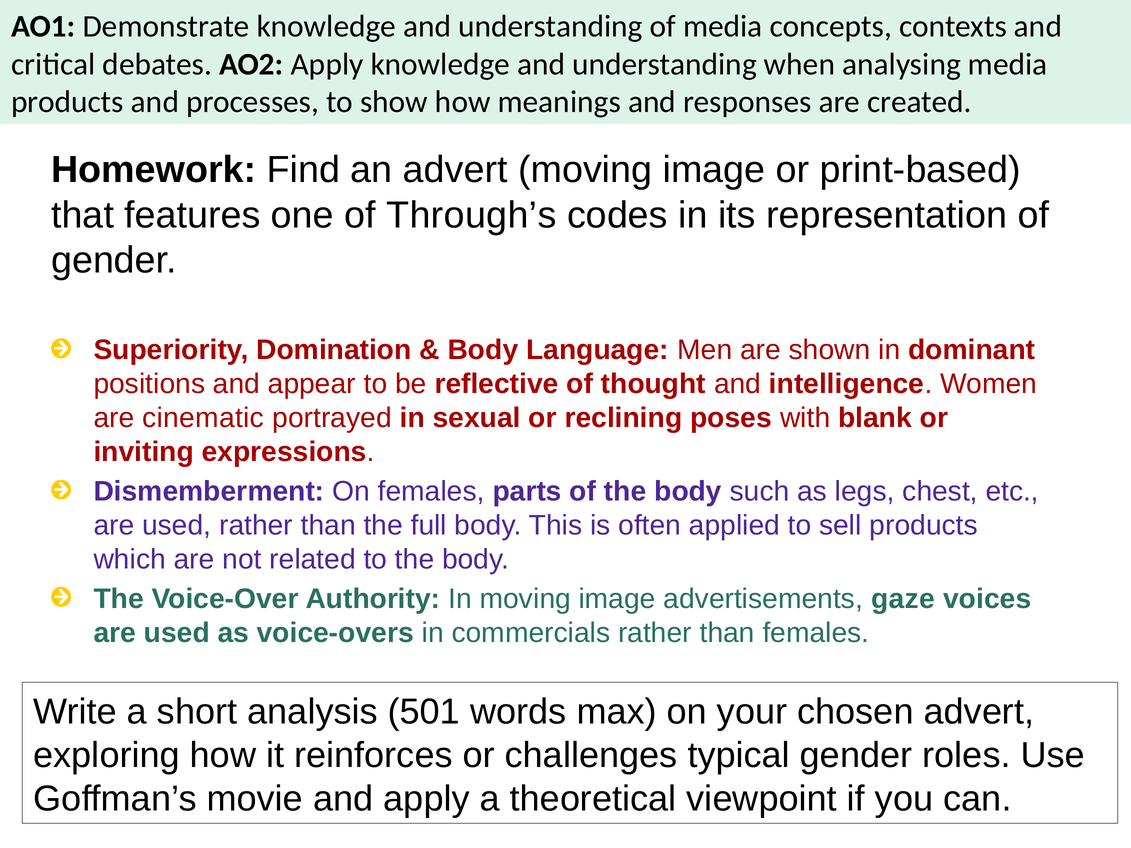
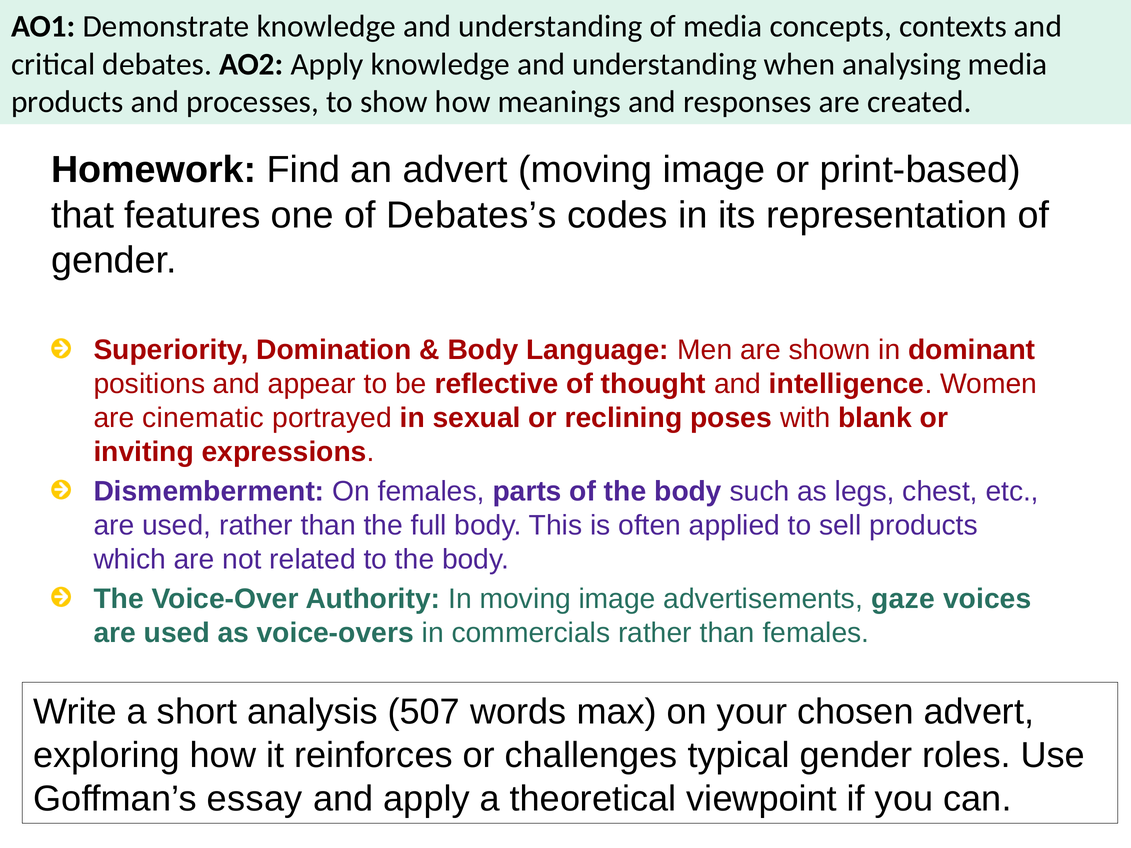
Through’s: Through’s -> Debates’s (471, 215)
501: 501 -> 507 (424, 712)
movie: movie -> essay (255, 799)
